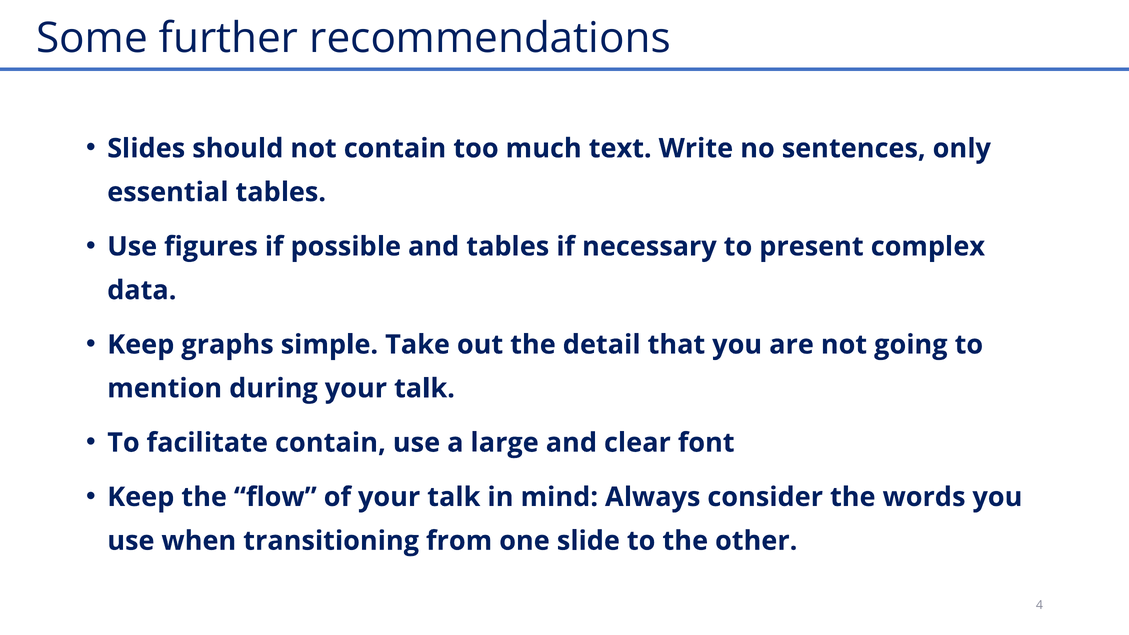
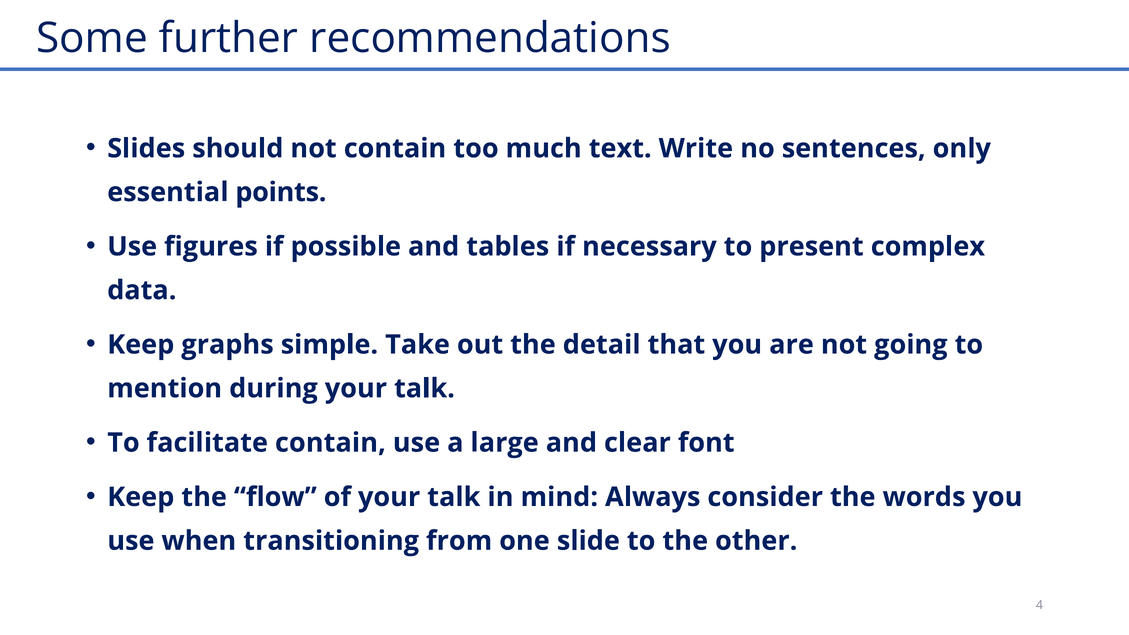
essential tables: tables -> points (281, 192)
